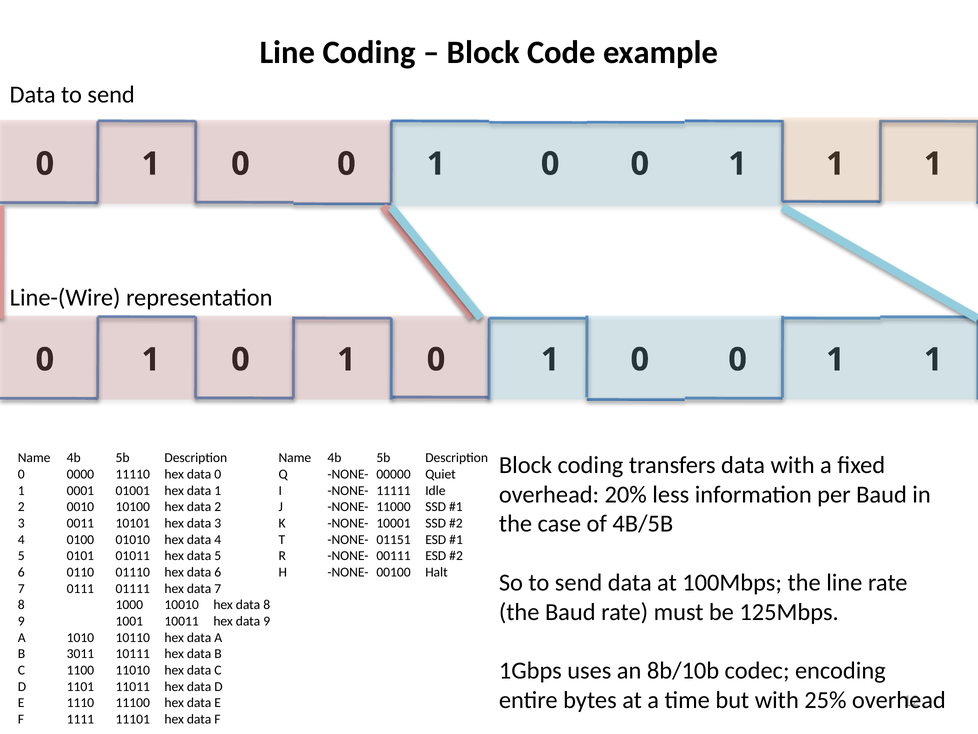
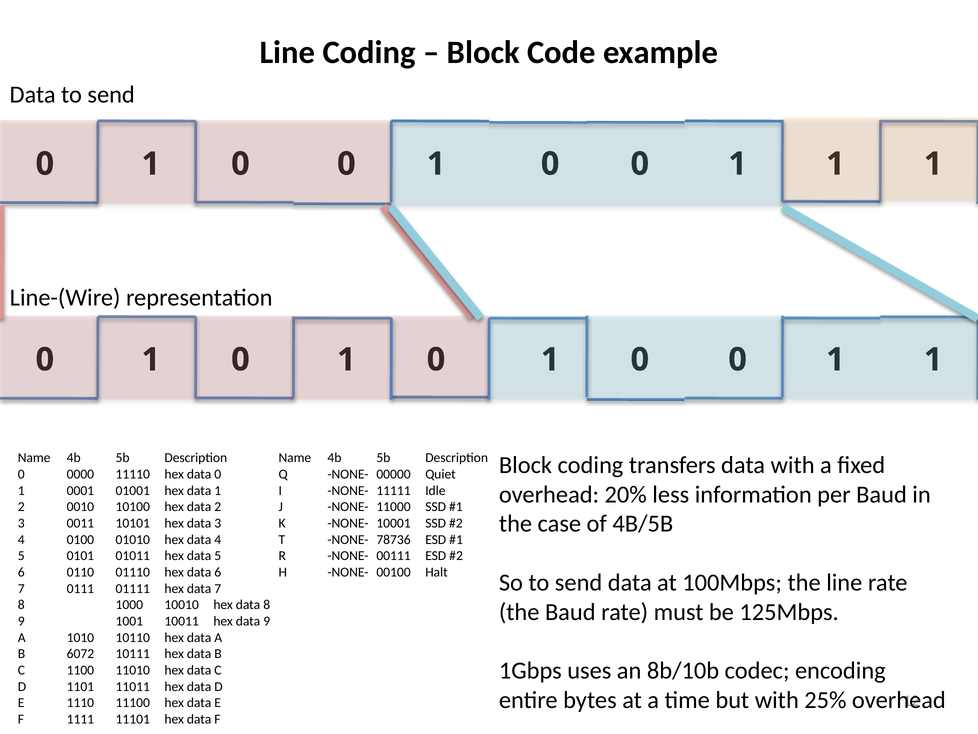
01151: 01151 -> 78736 (394, 539)
3011: 3011 -> 6072 (80, 653)
